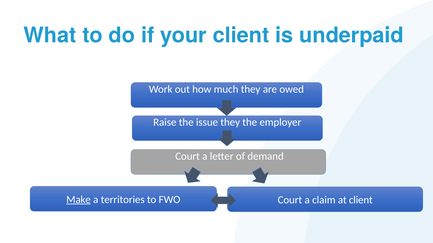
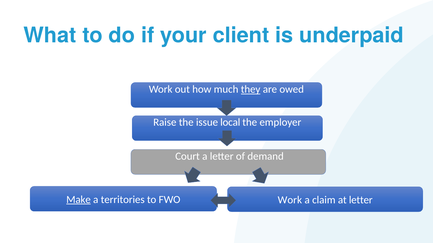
they underline: none -> present (251, 89)
issue they: they -> local (230, 123)
FWO Court: Court -> Work (290, 200)
at client: client -> letter (361, 200)
